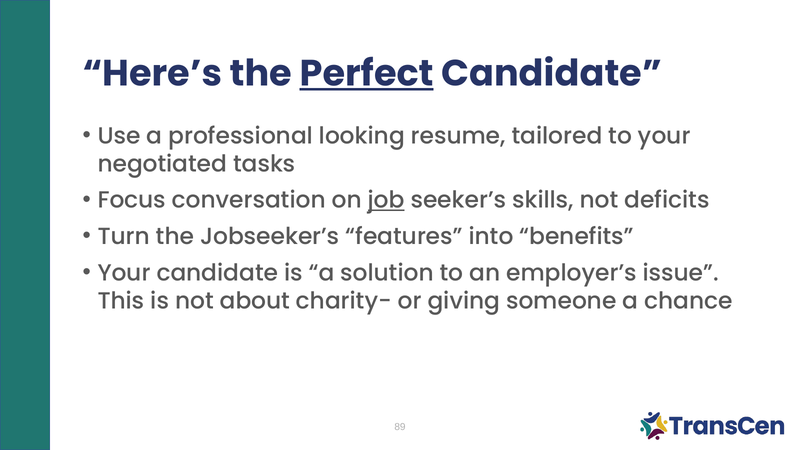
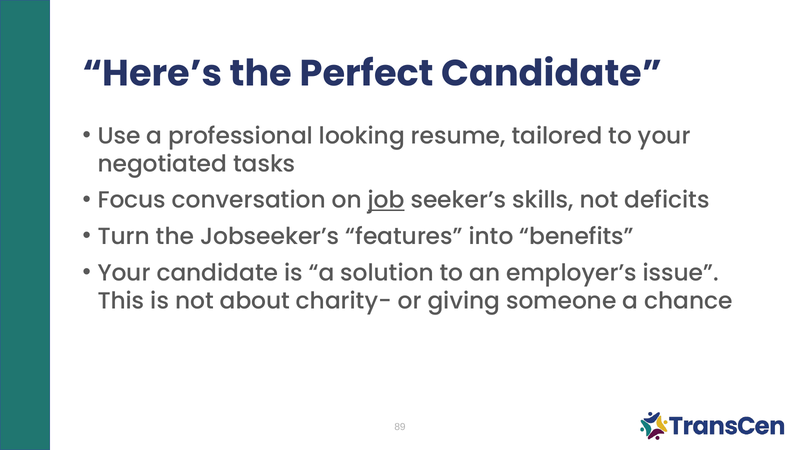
Perfect underline: present -> none (367, 73)
